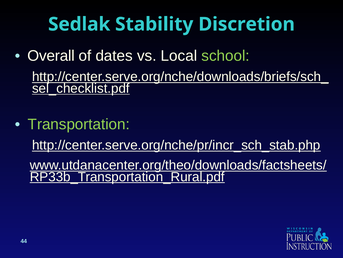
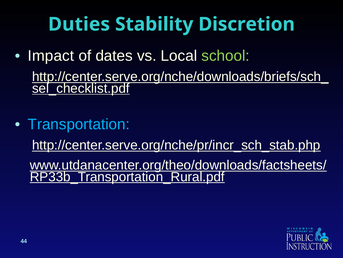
Sedlak: Sedlak -> Duties (79, 24)
Overall: Overall -> Impact (51, 56)
Transportation colour: light green -> light blue (79, 124)
